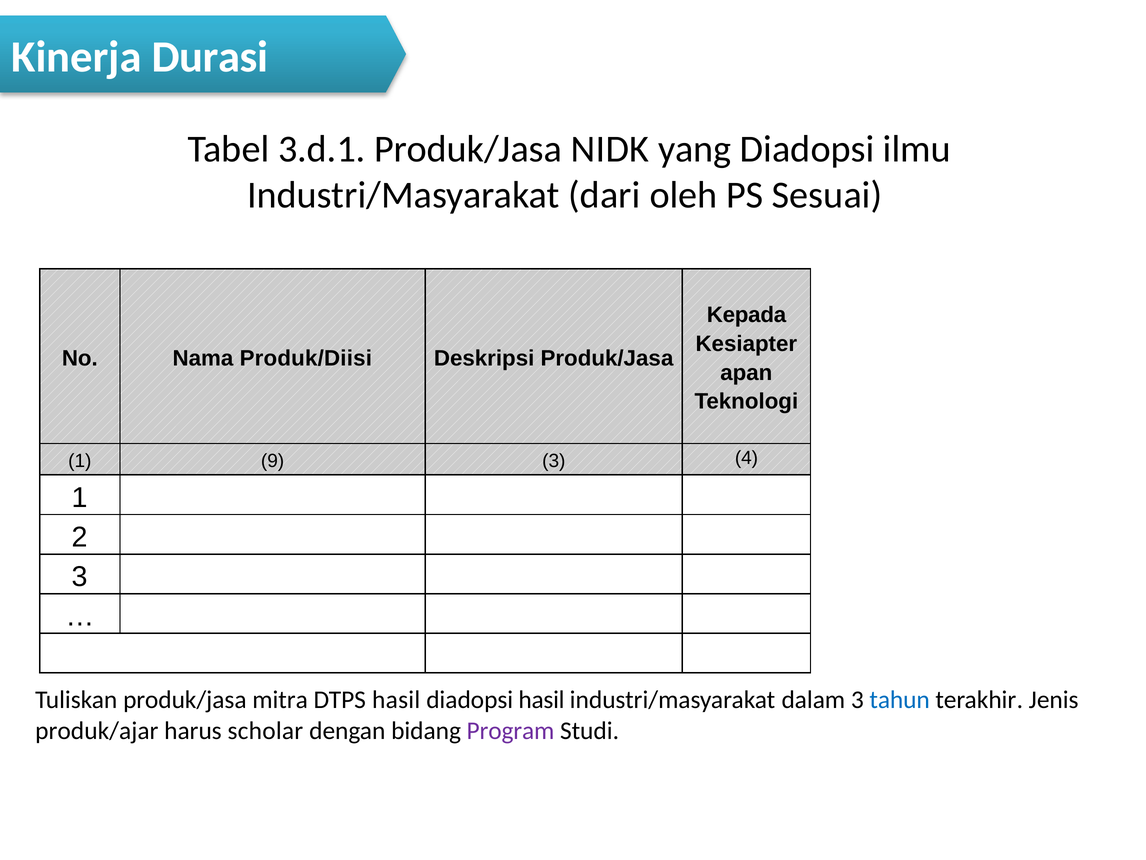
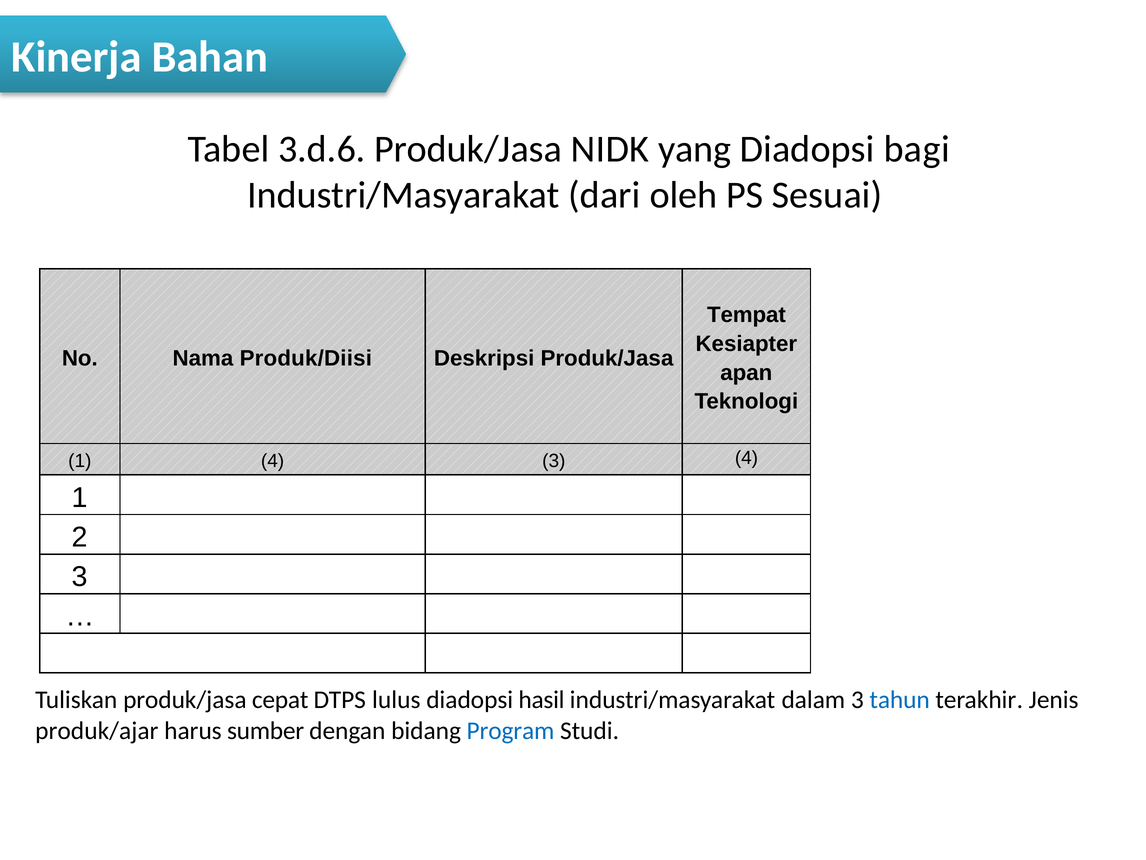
Durasi: Durasi -> Bahan (210, 57)
3.d.1: 3.d.1 -> 3.d.6 (322, 149)
ilmu: ilmu -> bagi (917, 149)
Kepada: Kepada -> Tempat (746, 315)
1 9: 9 -> 4 (273, 461)
mitra: mitra -> cepat (280, 700)
DTPS hasil: hasil -> lulus (396, 700)
scholar: scholar -> sumber (266, 730)
Program colour: purple -> blue (510, 730)
